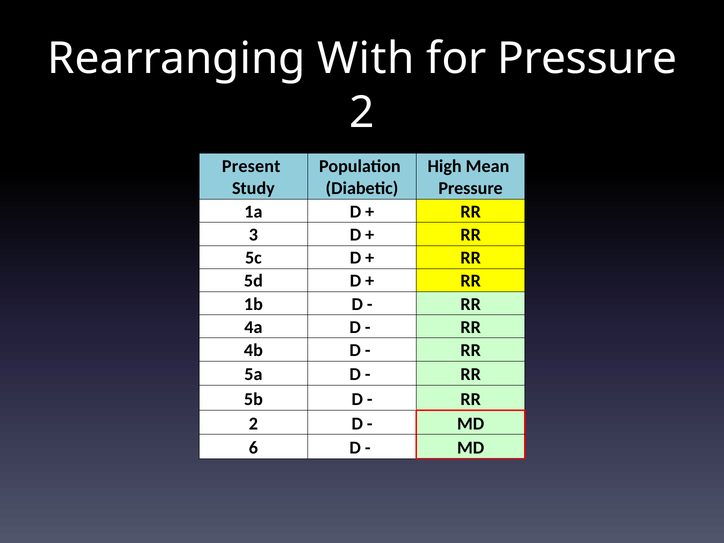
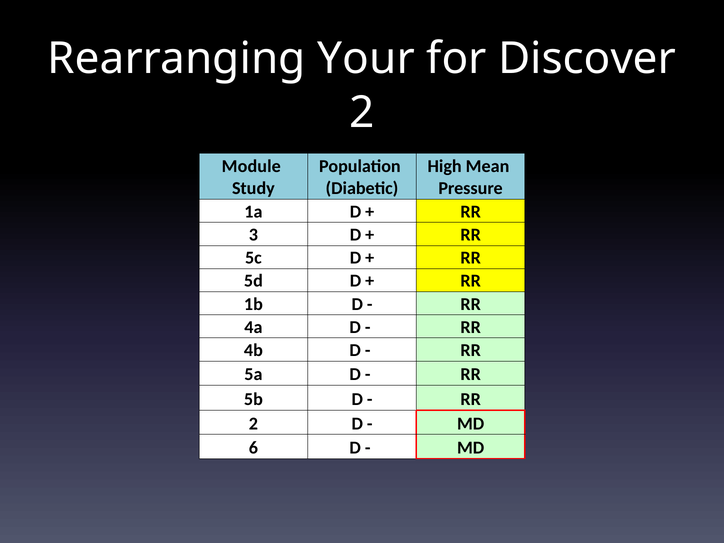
With: With -> Your (366, 58)
for Pressure: Pressure -> Discover (587, 58)
Present: Present -> Module (251, 166)
